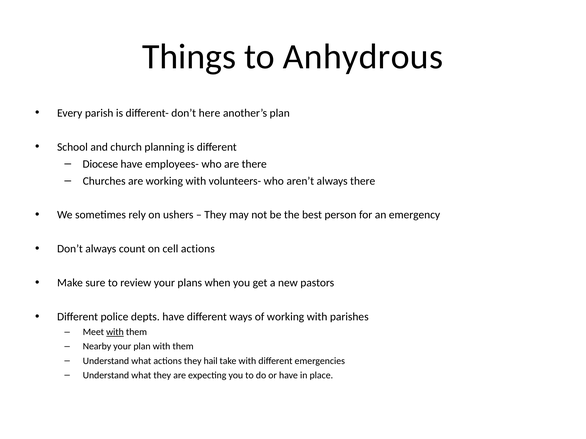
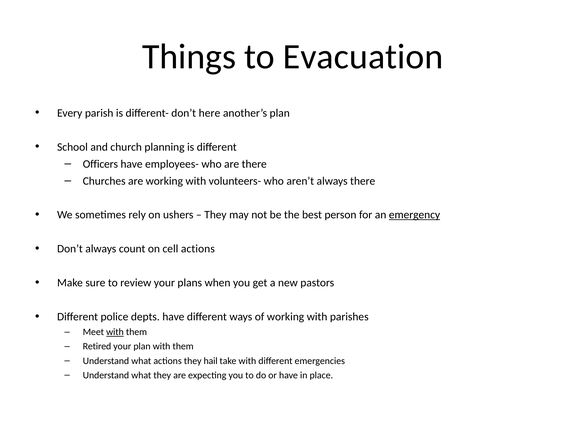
Anhydrous: Anhydrous -> Evacuation (363, 57)
Diocese: Diocese -> Officers (100, 164)
emergency underline: none -> present (415, 215)
Nearby: Nearby -> Retired (97, 347)
